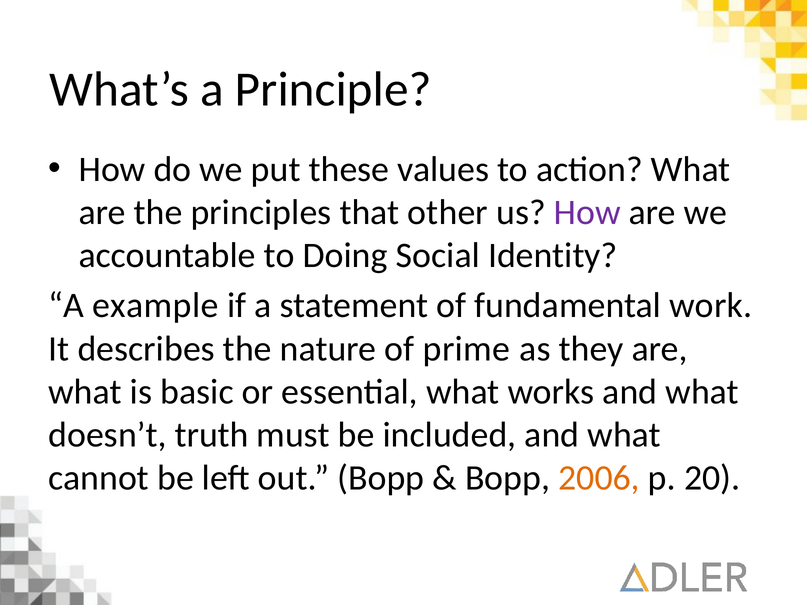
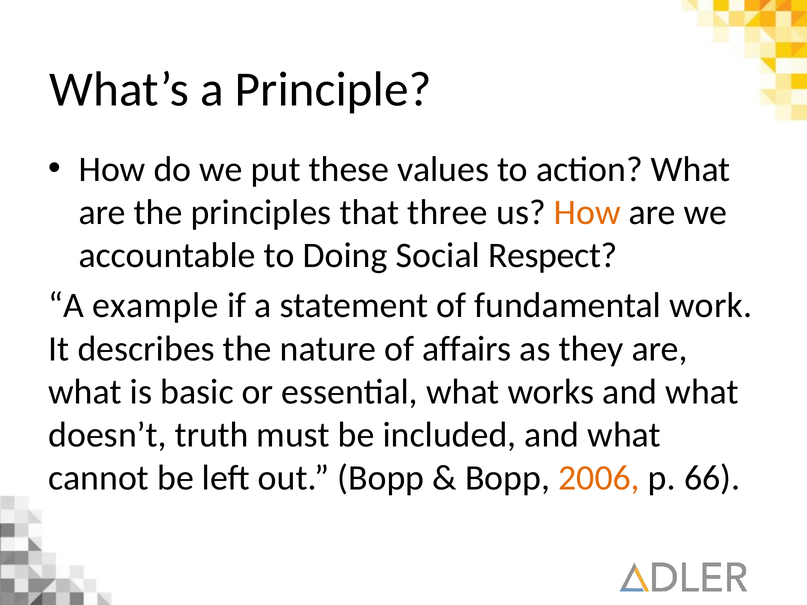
other: other -> three (448, 212)
How colour: purple -> orange (587, 212)
Identity: Identity -> Respect (553, 255)
prime: prime -> affairs (467, 349)
20: 20 -> 66 (712, 478)
